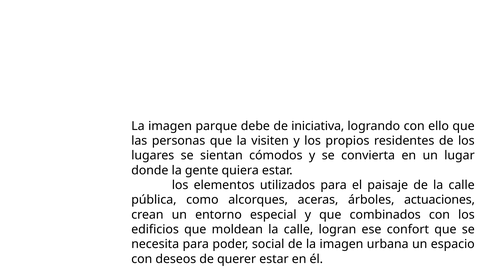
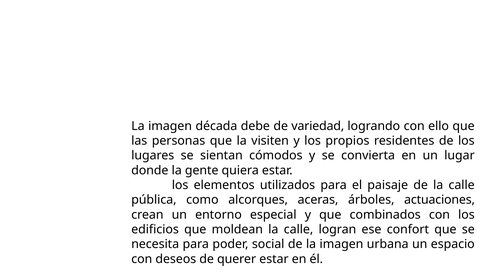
parque: parque -> década (216, 126)
iniciativa: iniciativa -> variedad (318, 126)
